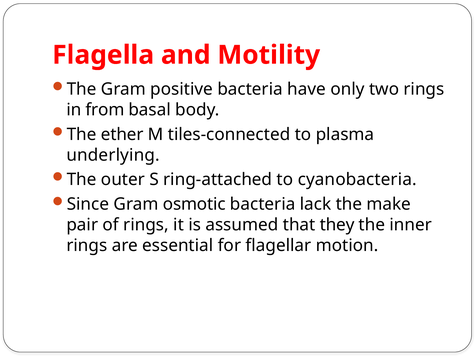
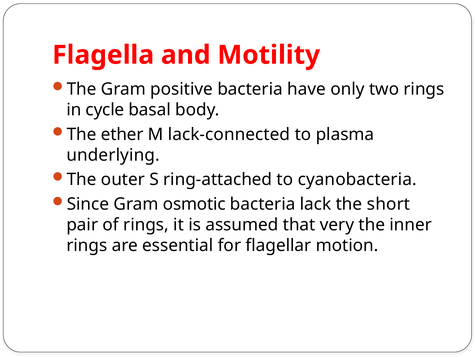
from: from -> cycle (105, 110)
tiles-connected: tiles-connected -> lack-connected (229, 134)
make: make -> short (389, 204)
they: they -> very (337, 224)
